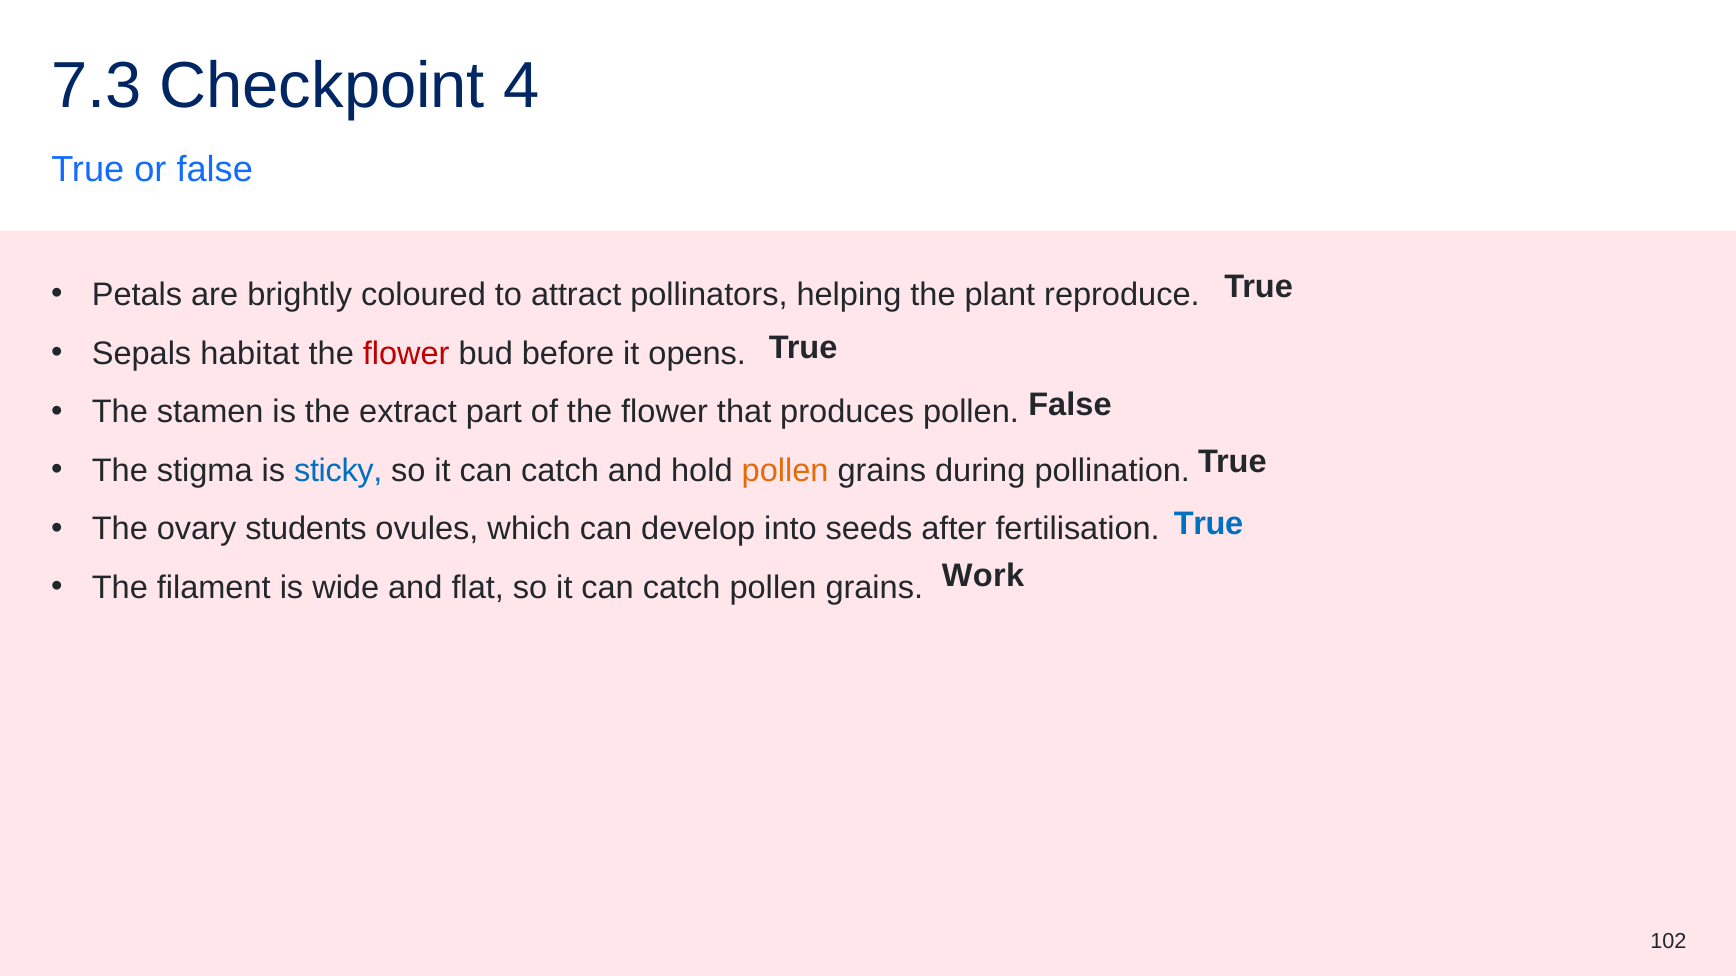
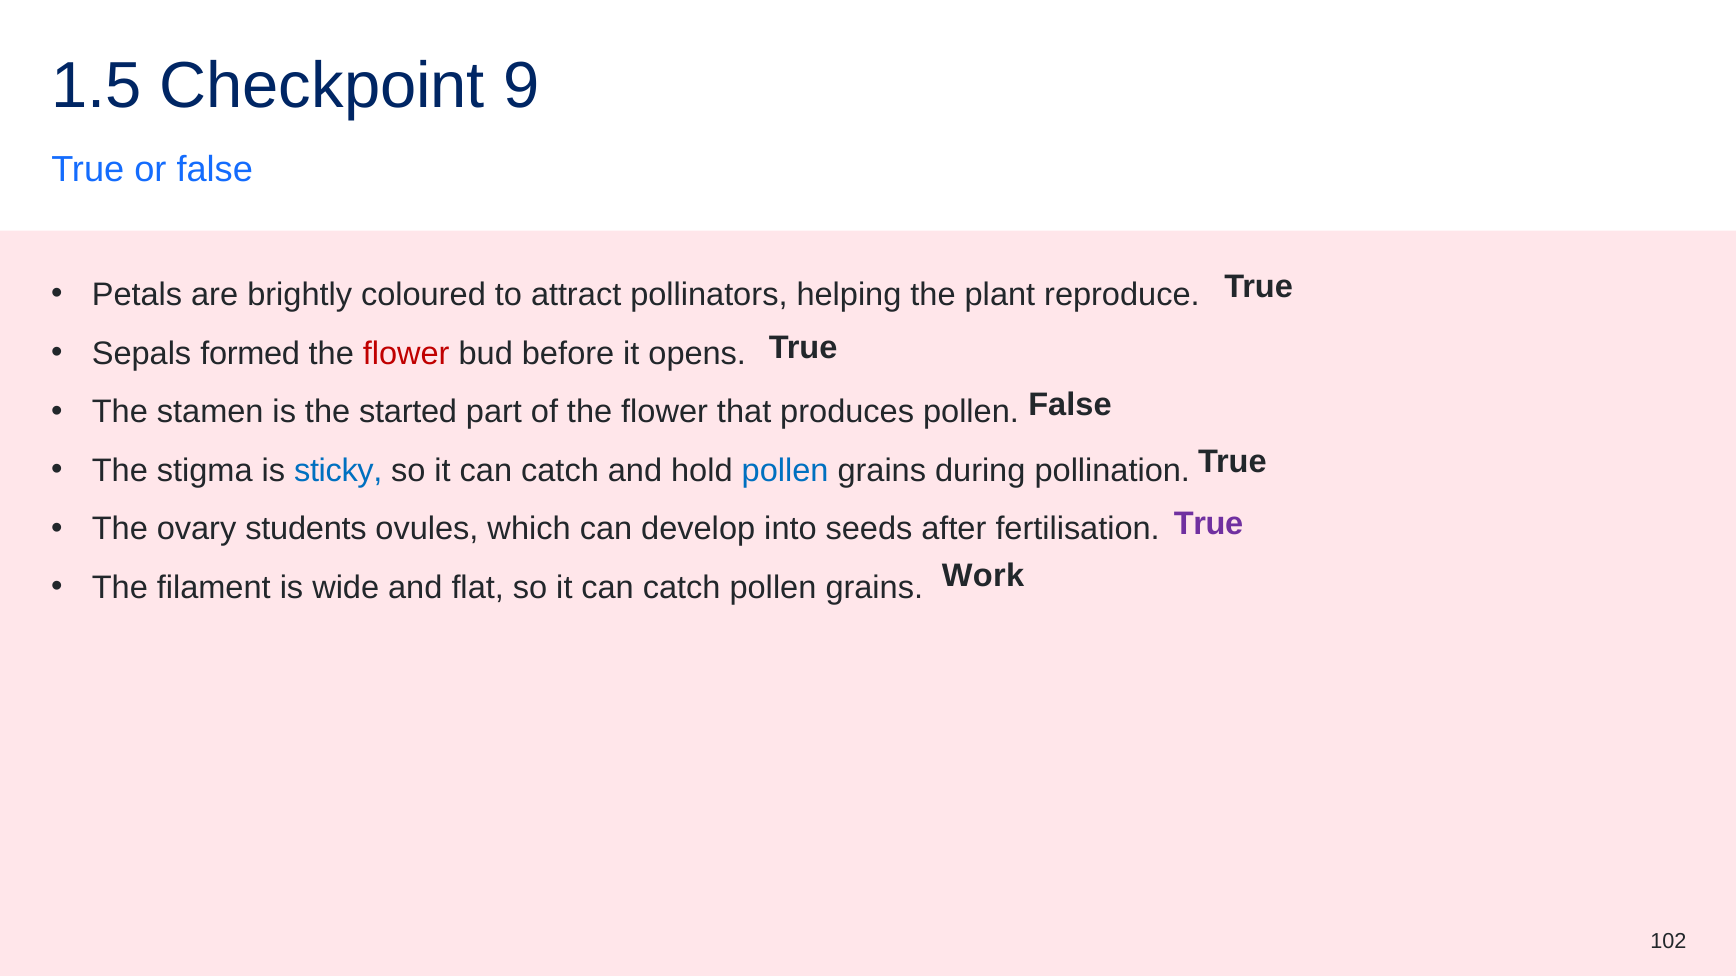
7.3: 7.3 -> 1.5 (96, 86)
4: 4 -> 9 (521, 86)
habitat: habitat -> formed (250, 354)
extract: extract -> started (408, 412)
pollen colour: orange -> blue (785, 471)
True colour: blue -> purple (1209, 524)
